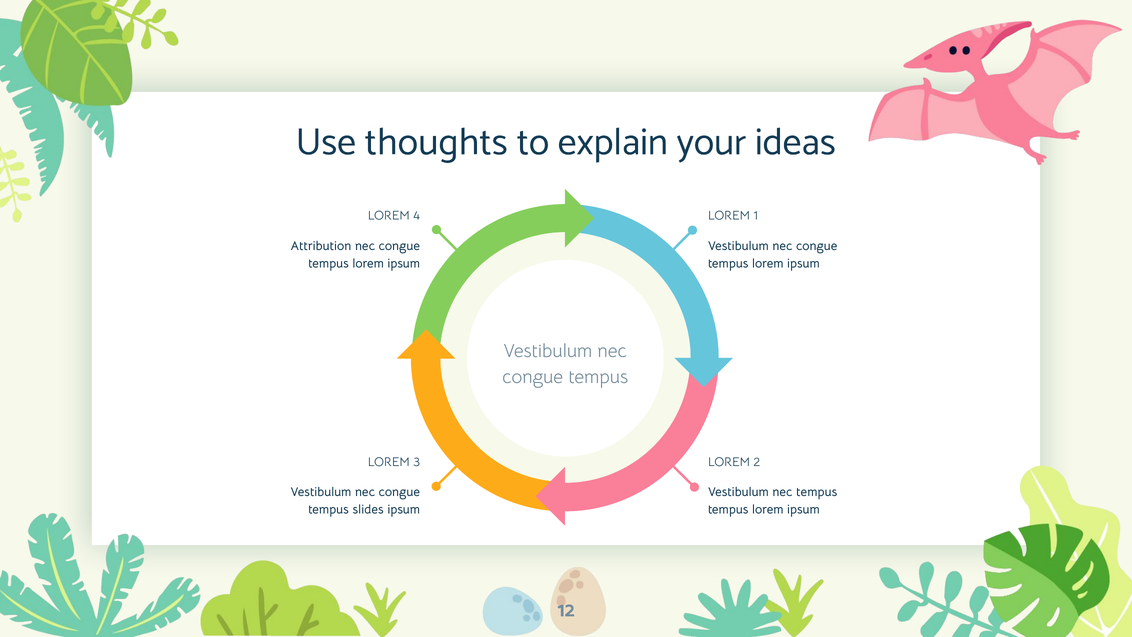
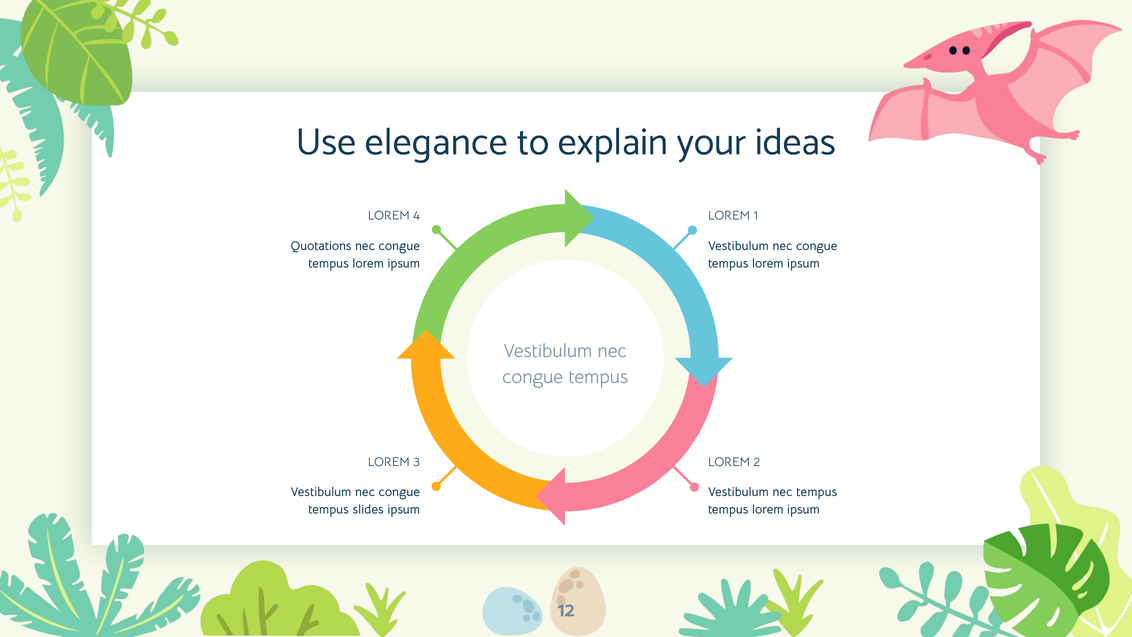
thoughts: thoughts -> elegance (436, 142)
Attribution: Attribution -> Quotations (321, 246)
